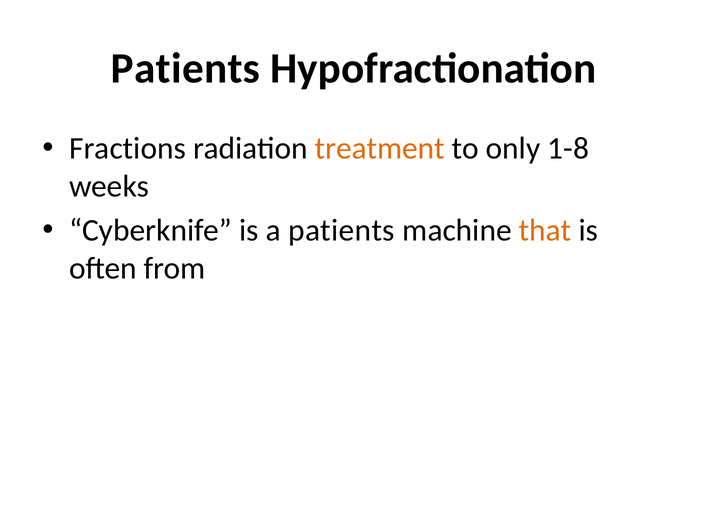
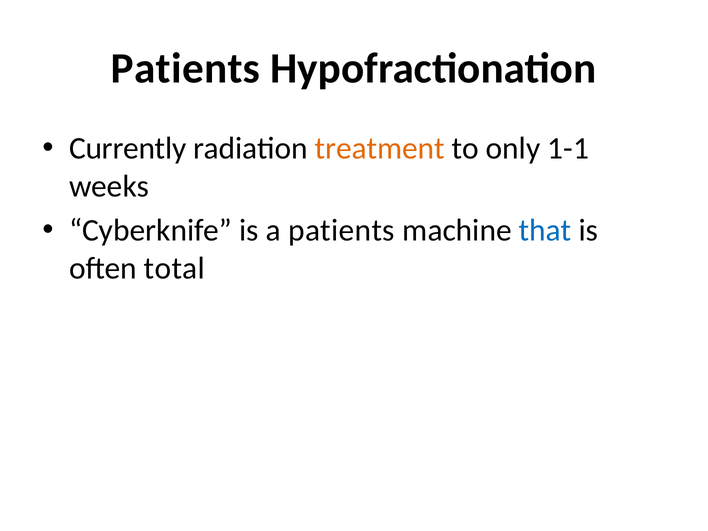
Fractions: Fractions -> Currently (128, 149)
1-8: 1-8 -> 1-1 (568, 149)
that colour: orange -> blue (545, 230)
from: from -> total (174, 268)
